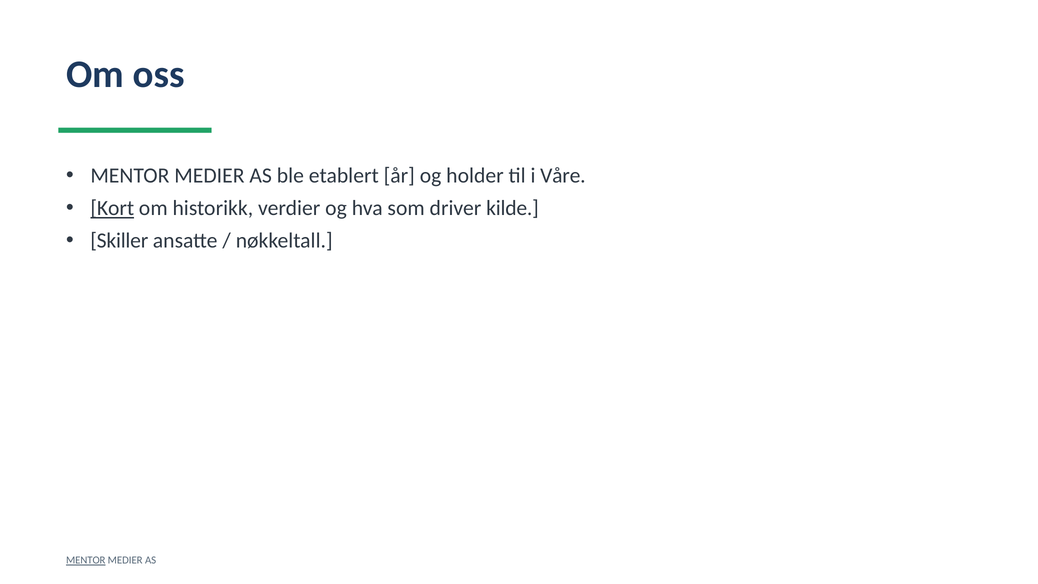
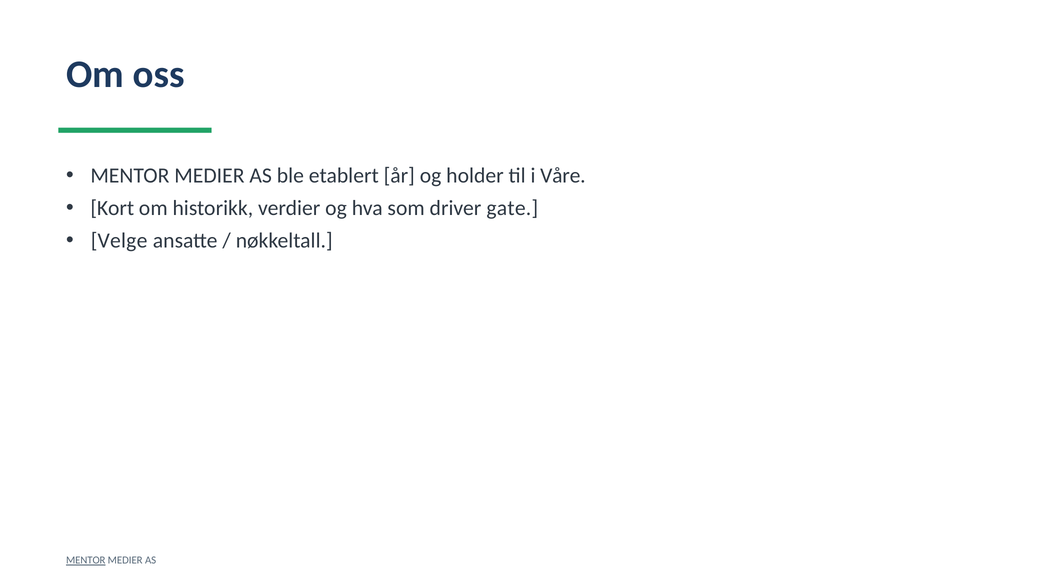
Kort underline: present -> none (112, 208)
kilde: kilde -> gate (512, 208)
Skiller: Skiller -> Velge (119, 241)
